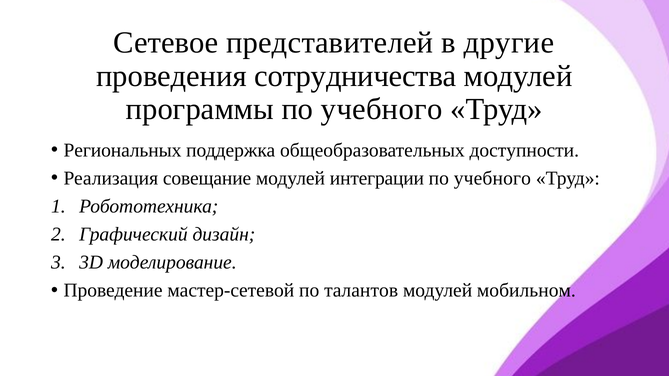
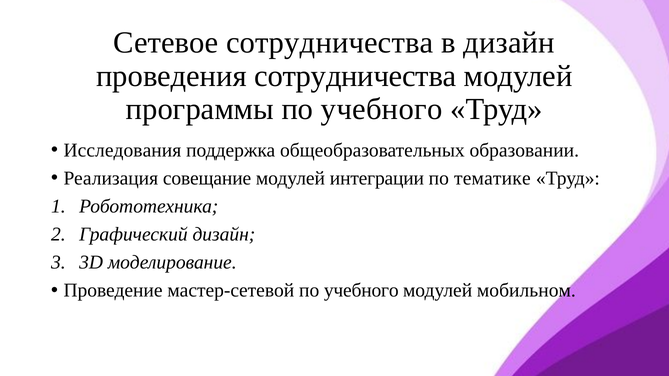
Сетевое представителей: представителей -> сотрудничества (330, 43)
в другие: другие -> дизайн (509, 43)
Региональных: Региональных -> Исследования (122, 150)
доступности: доступности -> образовании (524, 150)
учебного: учебного -> тематике (492, 178)
талантов: талантов -> учебного (361, 291)
